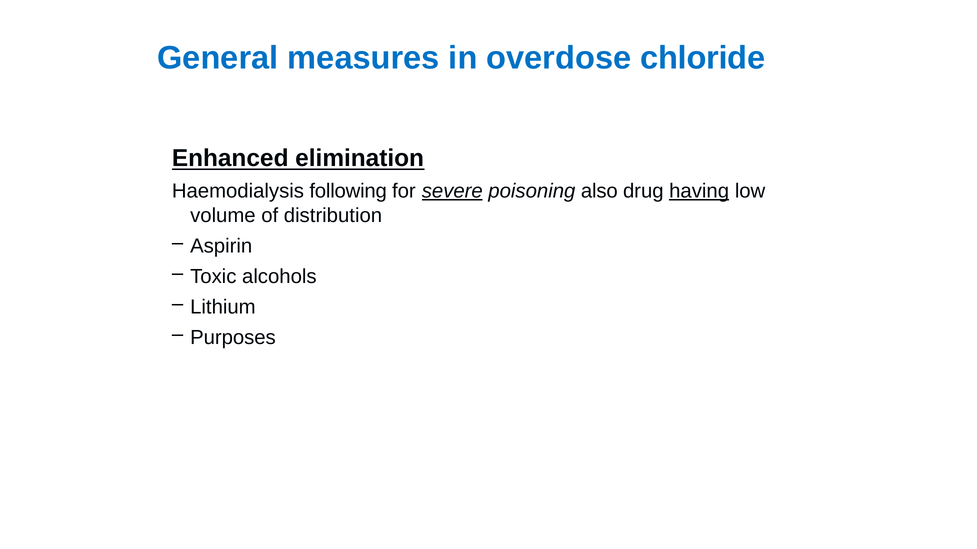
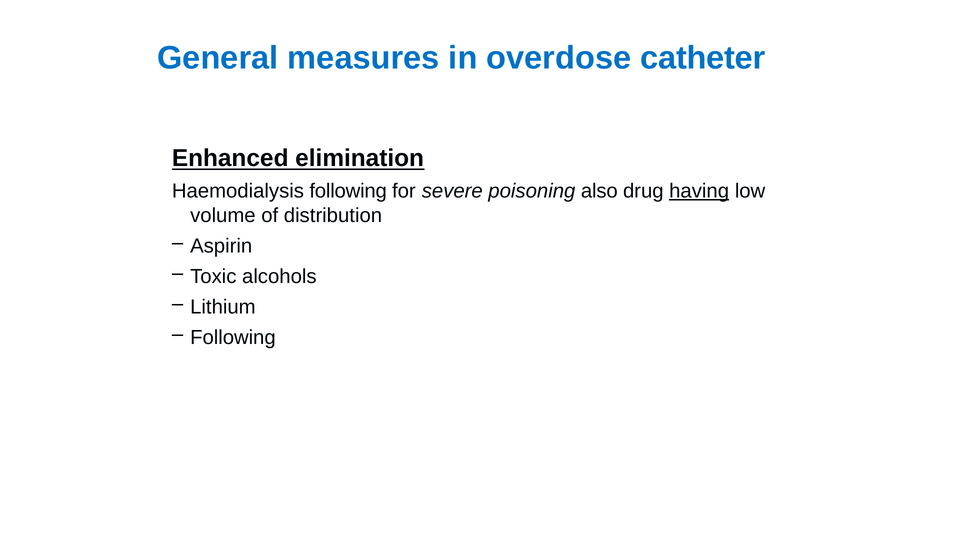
chloride: chloride -> catheter (703, 58)
severe underline: present -> none (452, 191)
Purposes: Purposes -> Following (233, 338)
